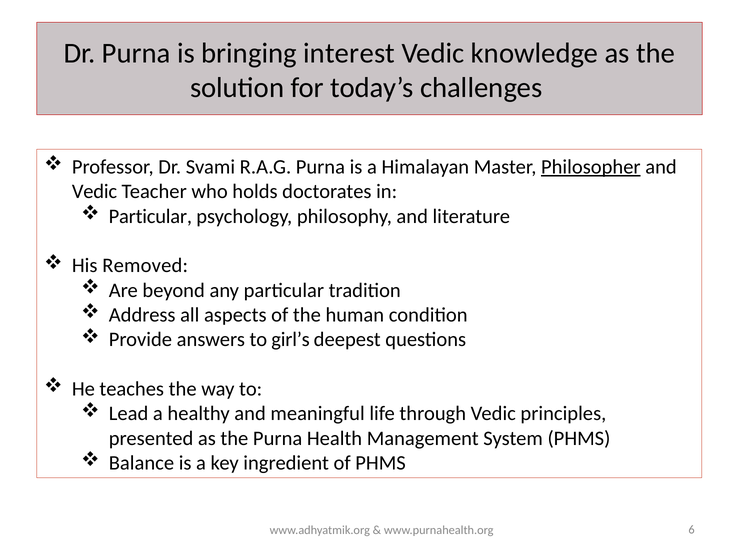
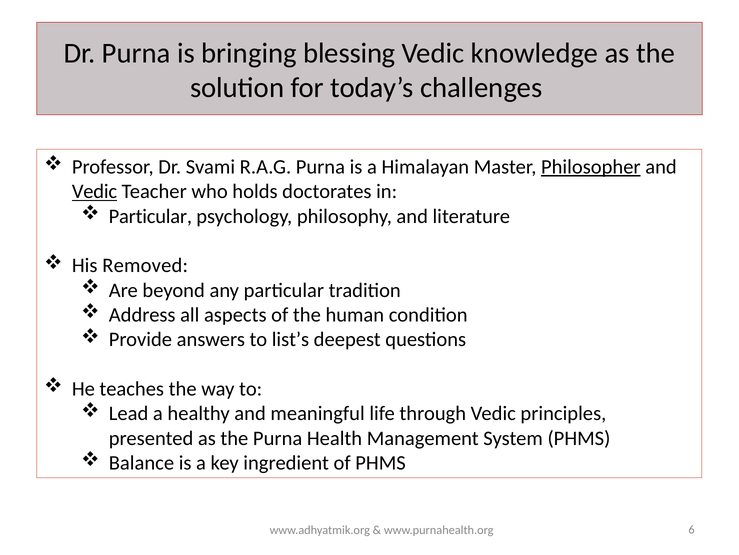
interest: interest -> blessing (349, 53)
Vedic underline: none -> present (95, 191)
girl’s: girl’s -> list’s (290, 339)
